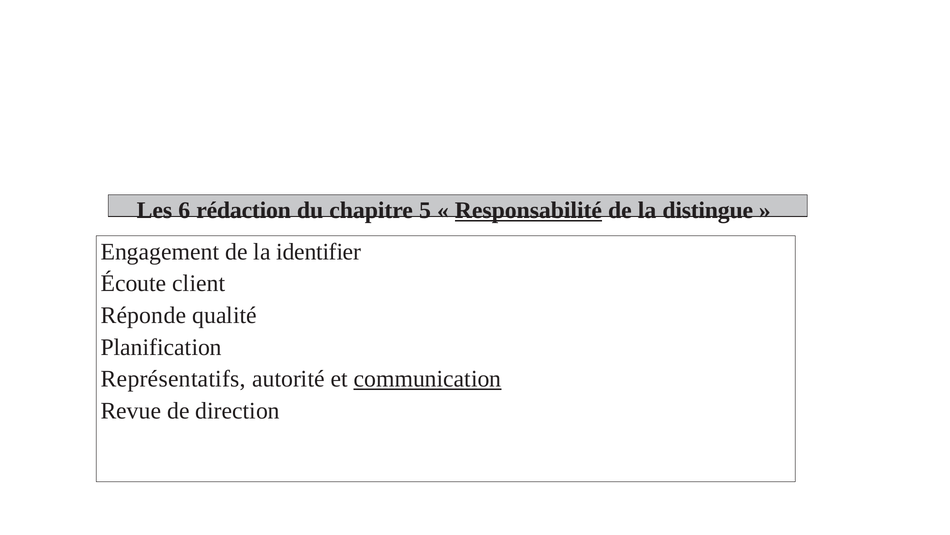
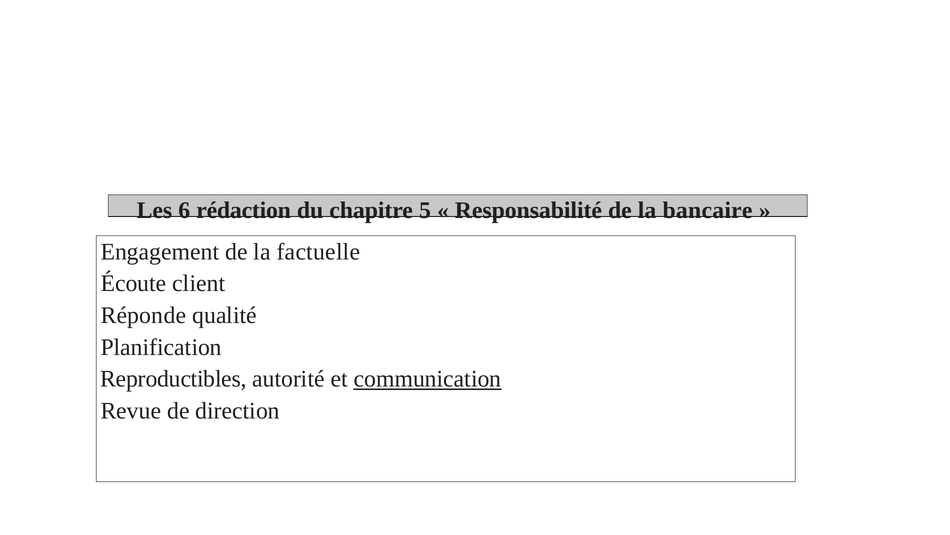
Responsabilité underline: present -> none (528, 210)
distingue: distingue -> bancaire (707, 210)
identifier: identifier -> factuelle (319, 251)
Représentatifs: Représentatifs -> Reproductibles (174, 379)
